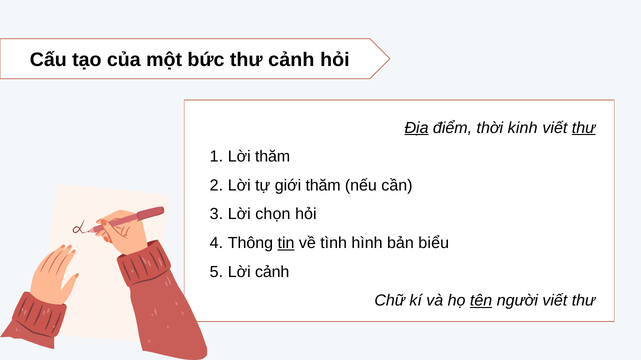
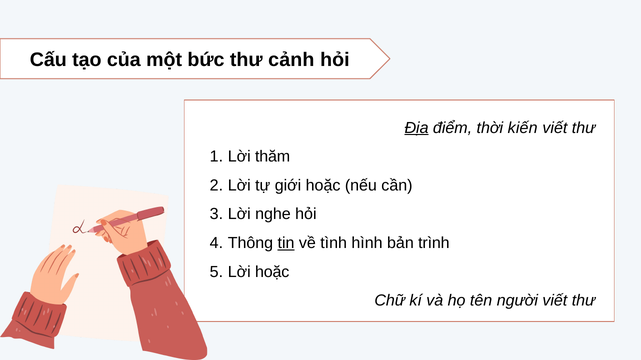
kinh: kinh -> kiến (523, 128)
thư underline: present -> none (584, 128)
giới thăm: thăm -> hoặc (323, 186)
chọn: chọn -> nghe (273, 215)
biểu: biểu -> trình (434, 243)
Lời cảnh: cảnh -> hoặc (272, 272)
tên underline: present -> none (481, 301)
